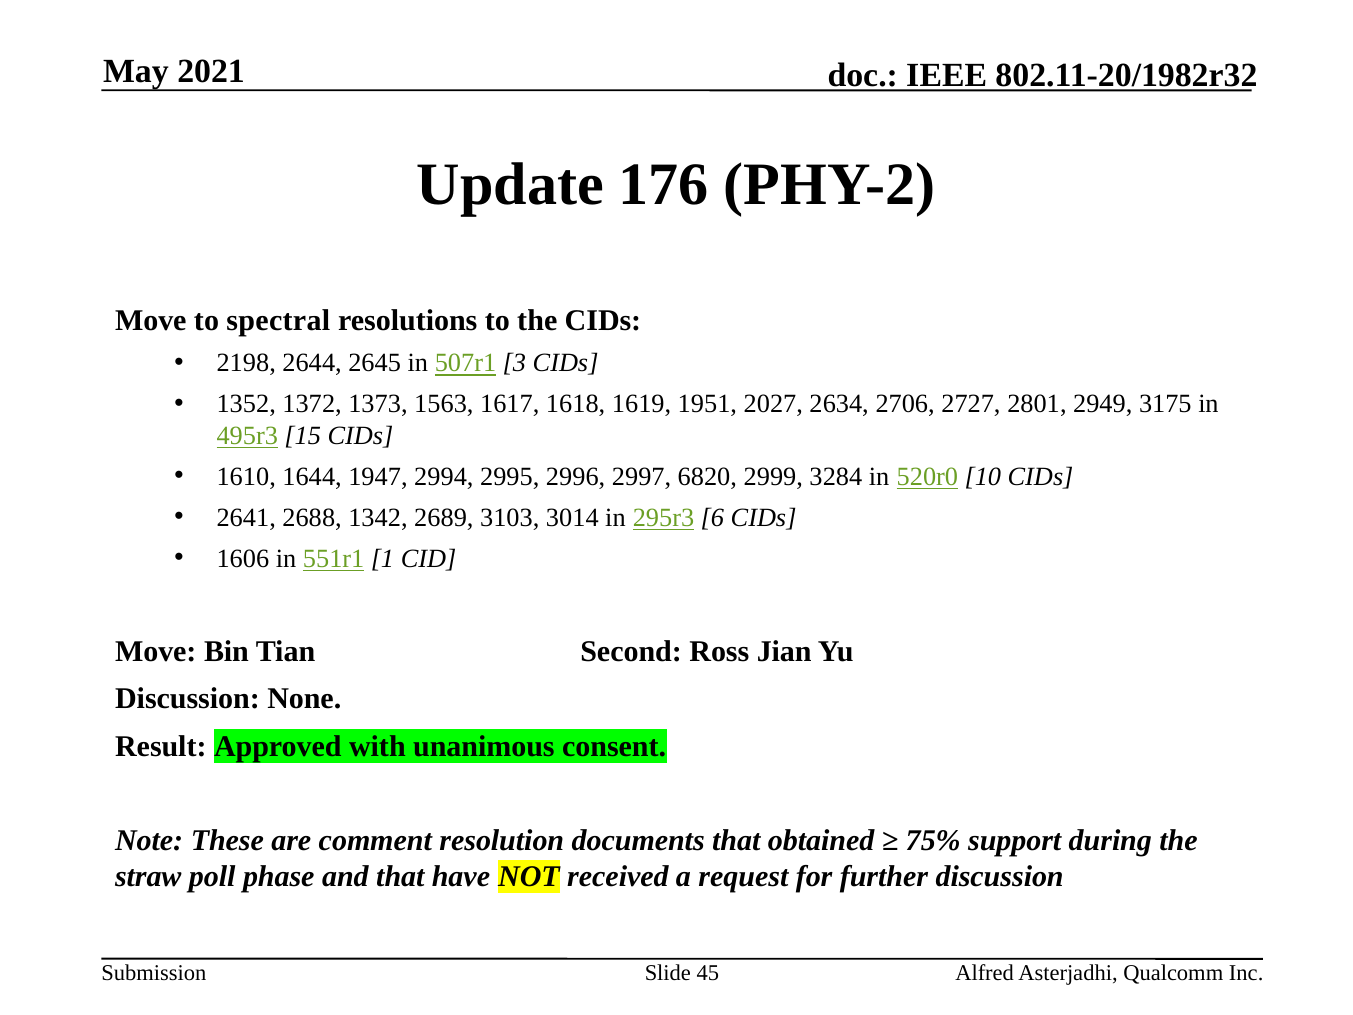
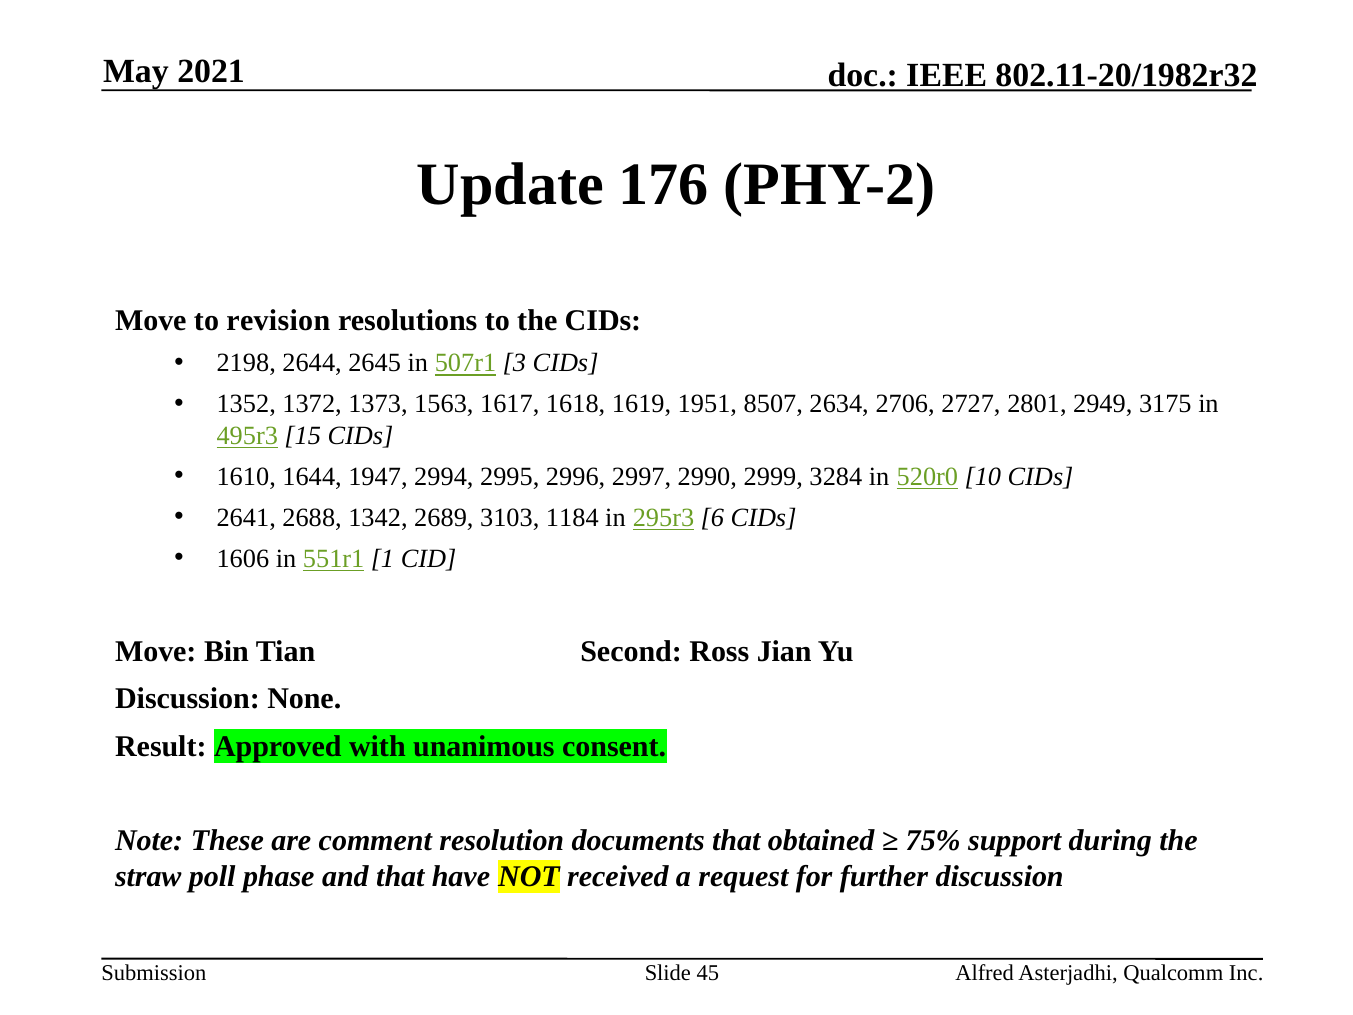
spectral: spectral -> revision (278, 320)
2027: 2027 -> 8507 (773, 404)
6820: 6820 -> 2990 (707, 477)
3014: 3014 -> 1184 (572, 517)
